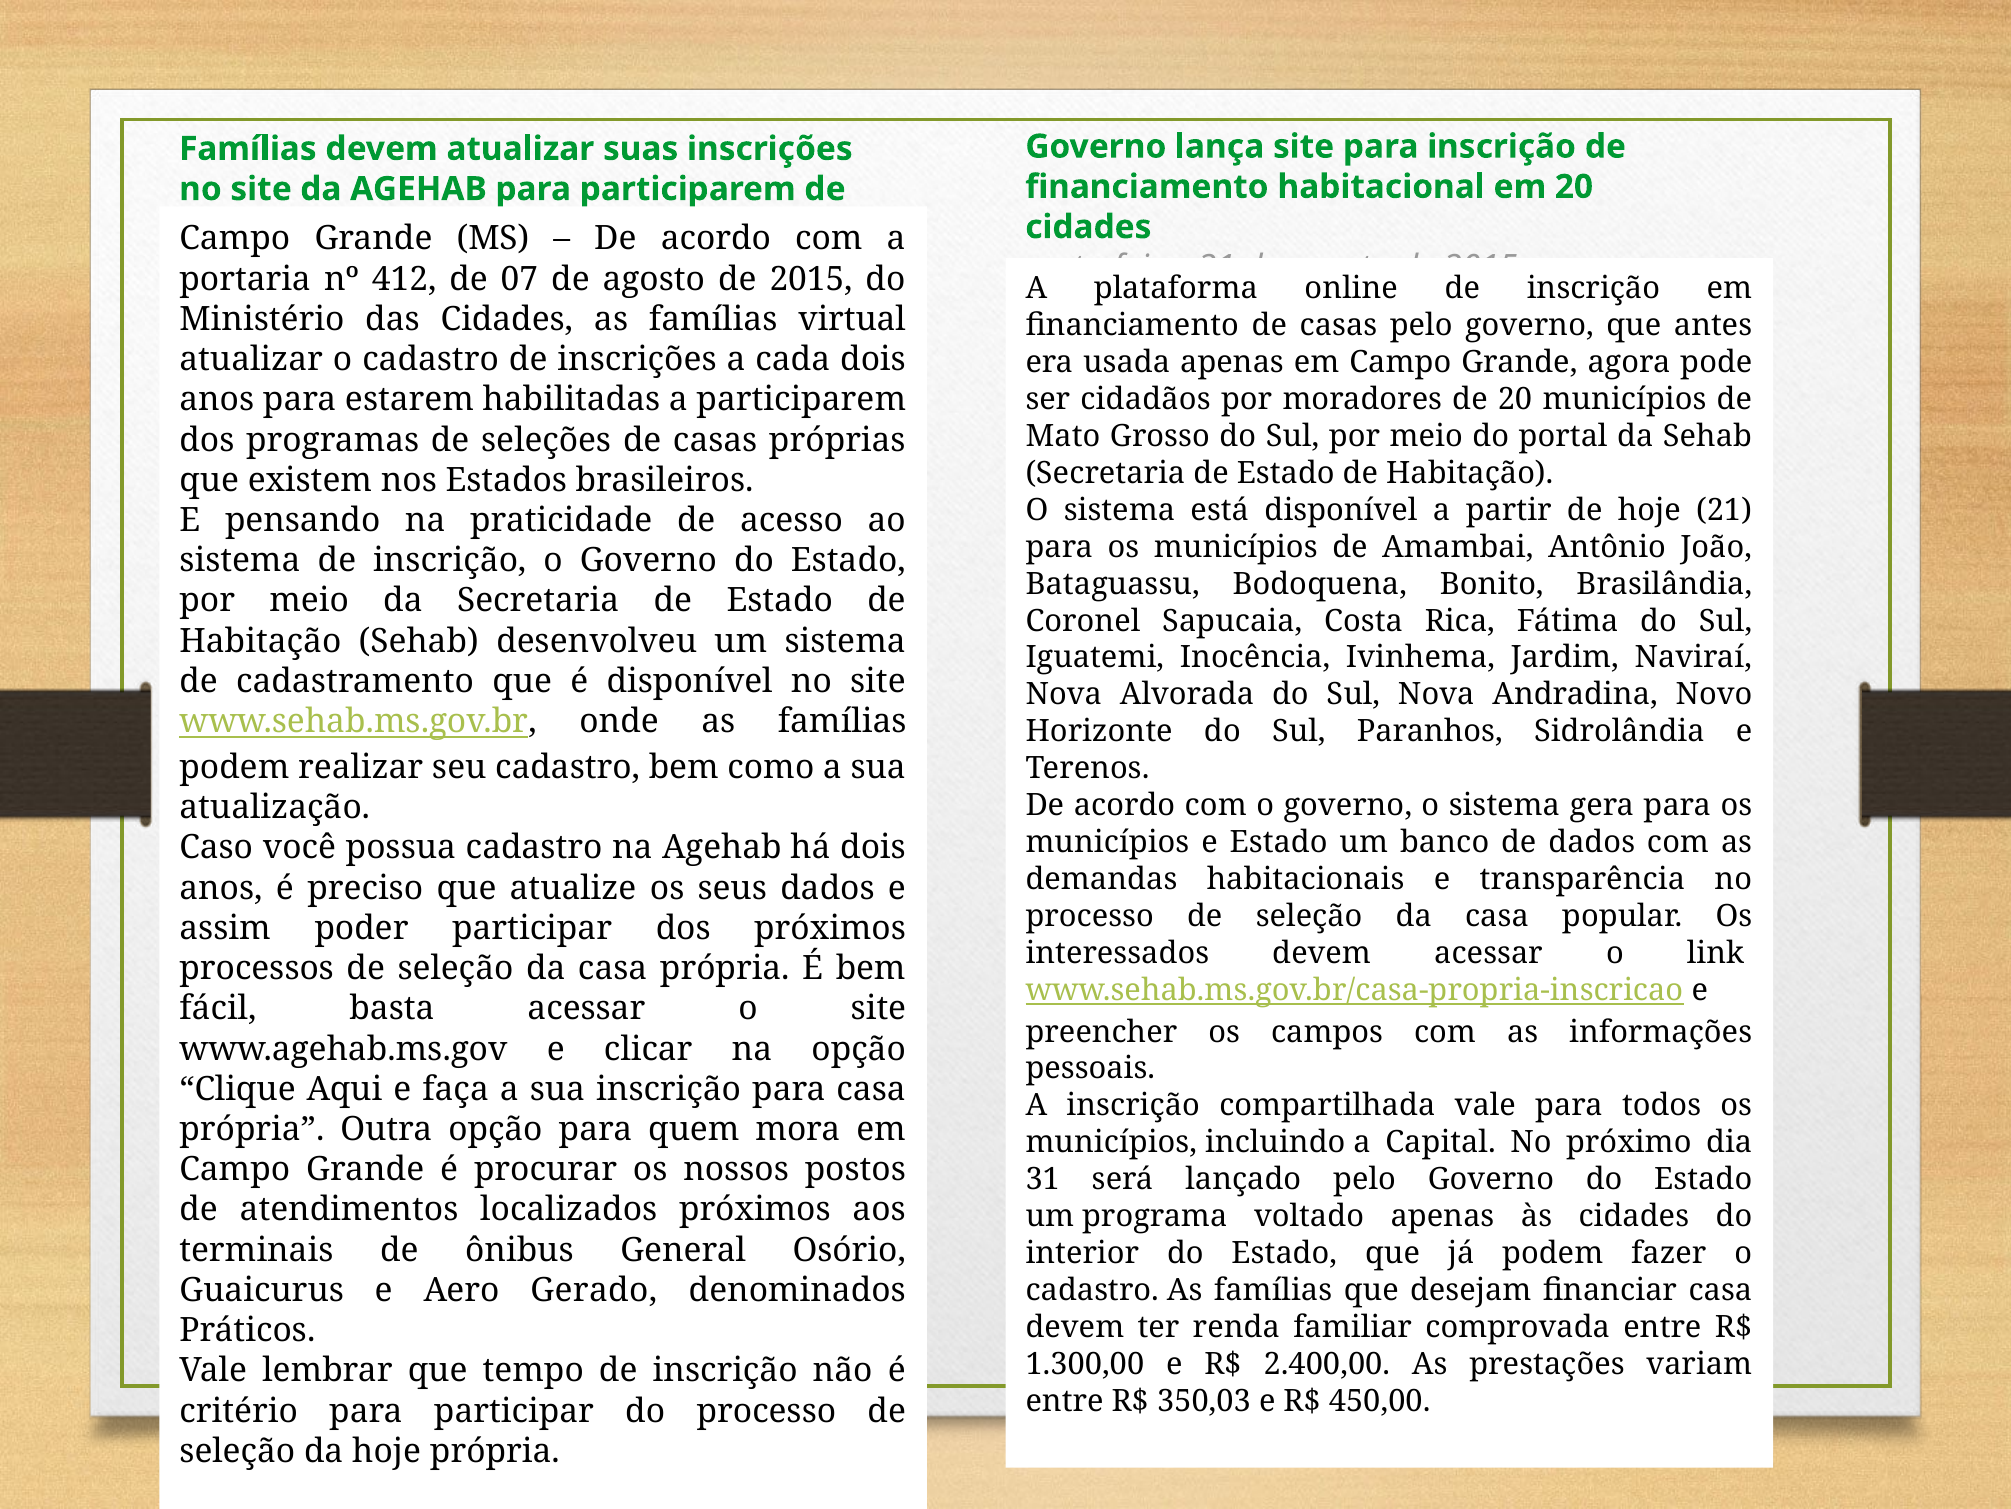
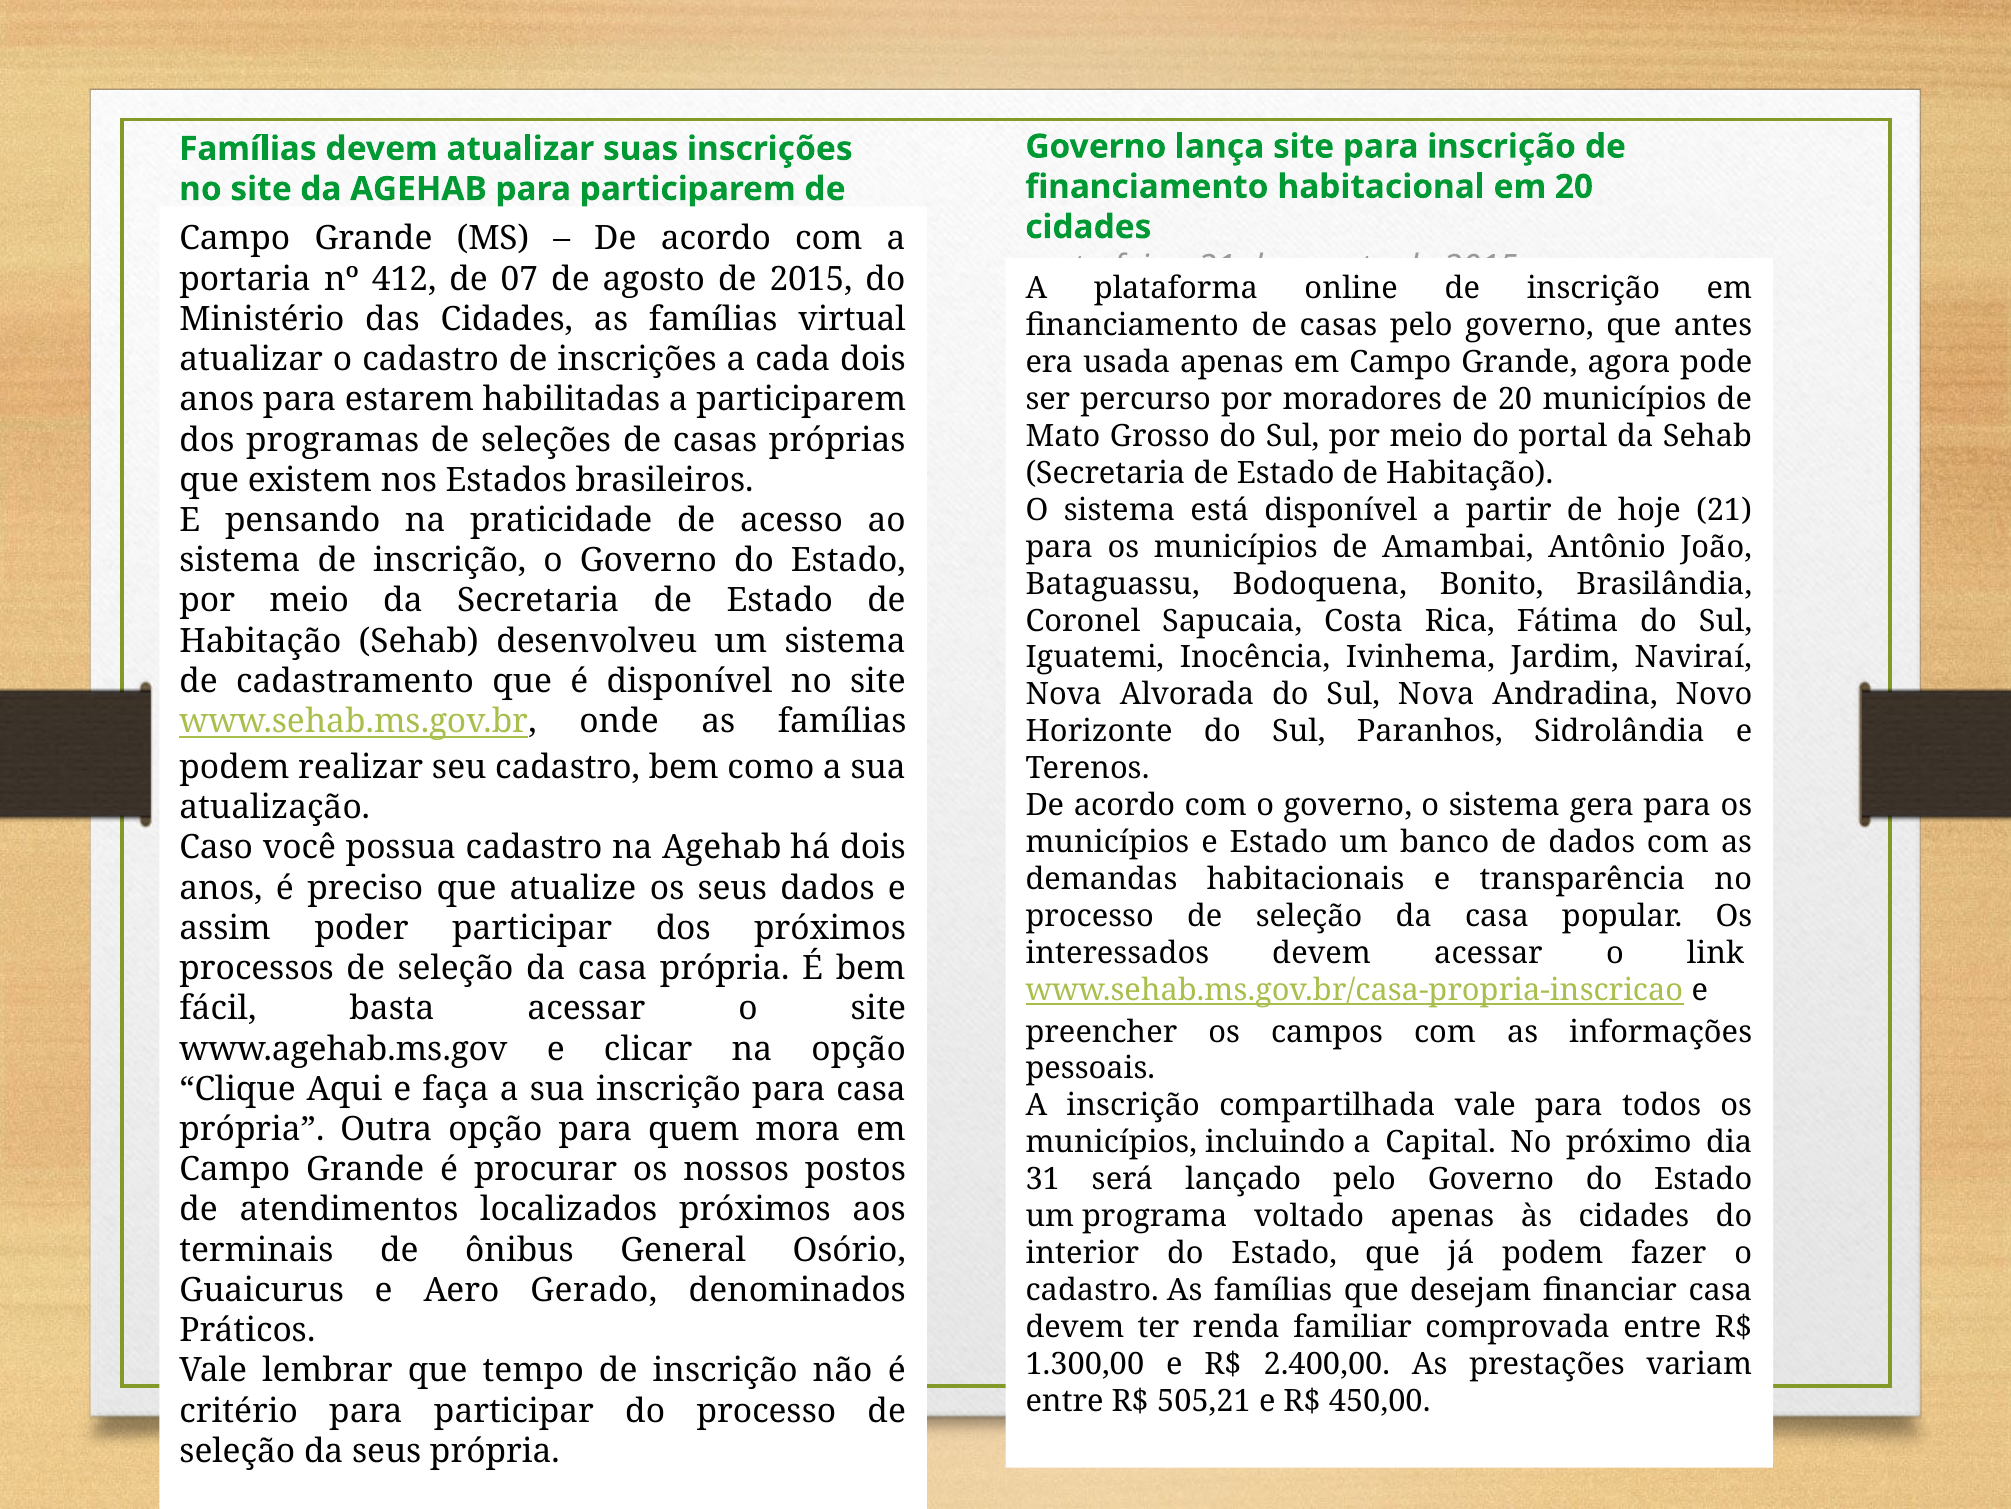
cidadãos: cidadãos -> percurso (1146, 399)
350,03: 350,03 -> 505,21 (1204, 1400)
da hoje: hoje -> seus (387, 1451)
